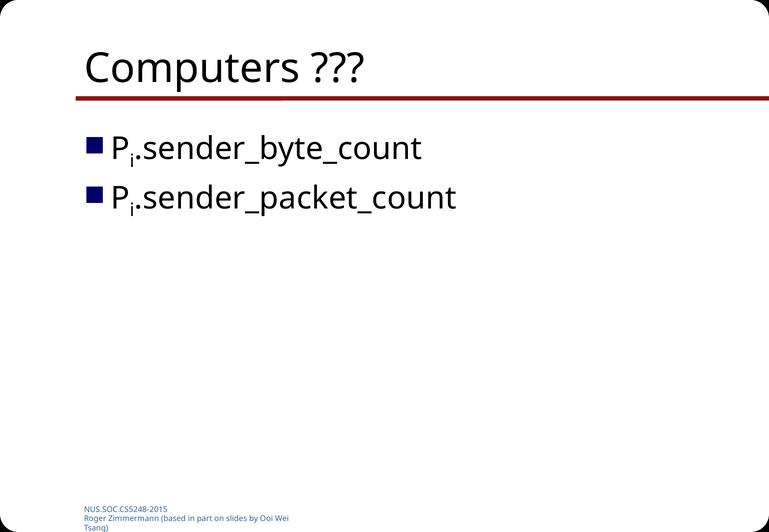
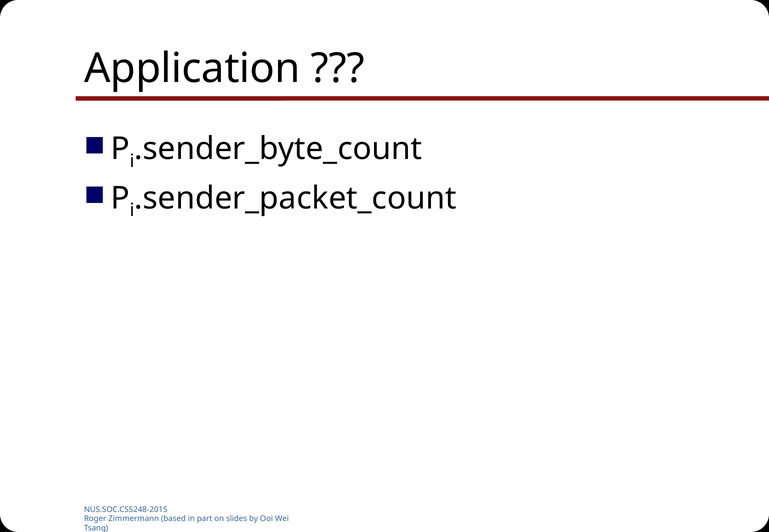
Computers: Computers -> Application (192, 69)
